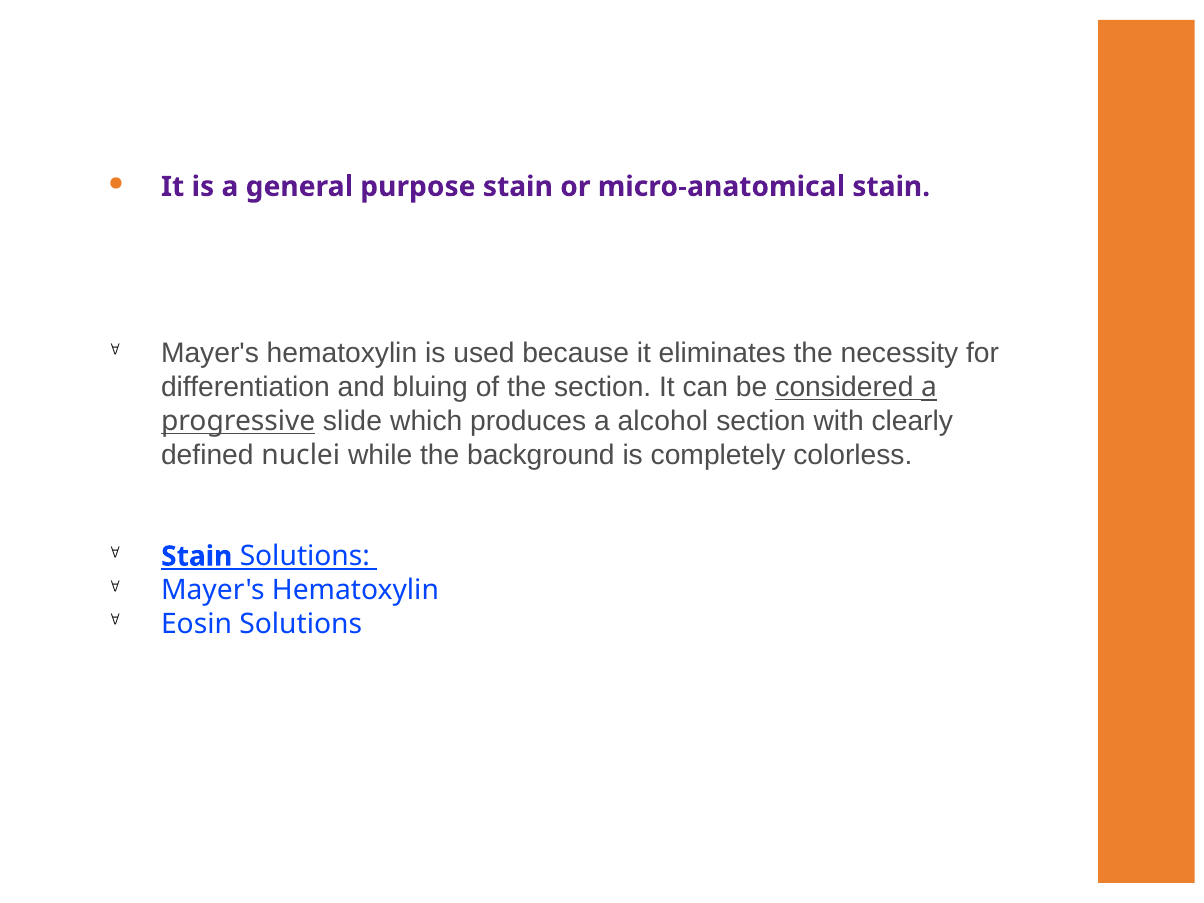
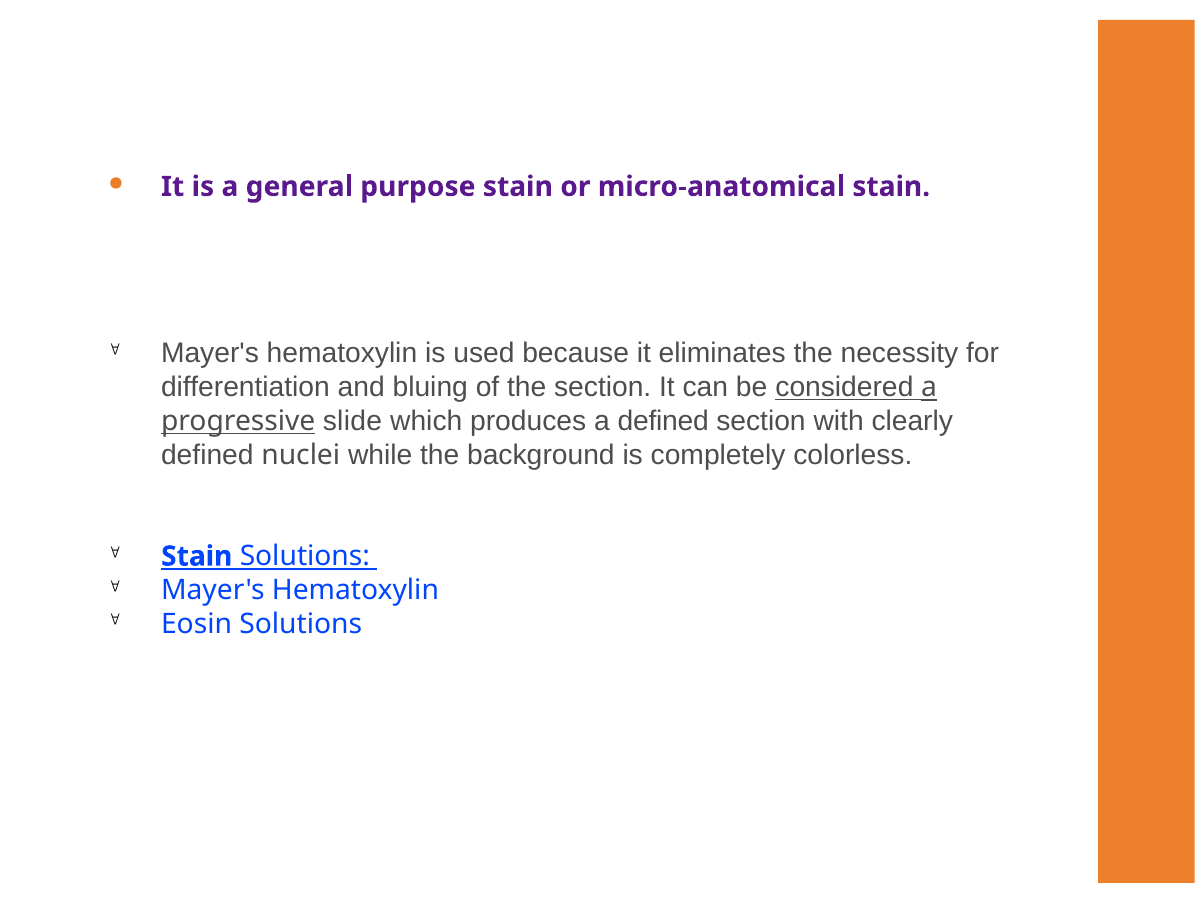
a alcohol: alcohol -> defined (663, 421)
